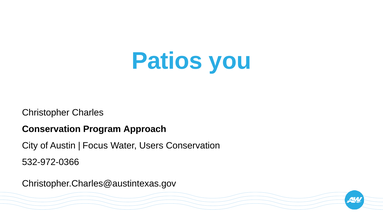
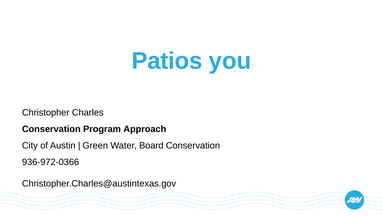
Focus: Focus -> Green (95, 145)
Users: Users -> Board (151, 145)
532-972-0366: 532-972-0366 -> 936-972-0366 (51, 162)
